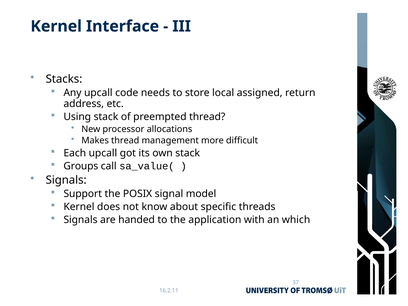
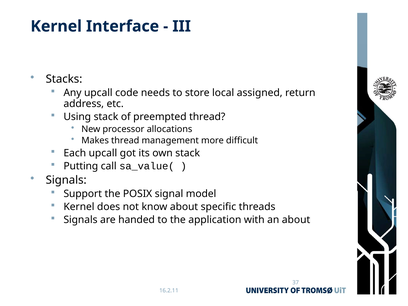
Groups: Groups -> Putting (81, 166)
an which: which -> about (296, 220)
